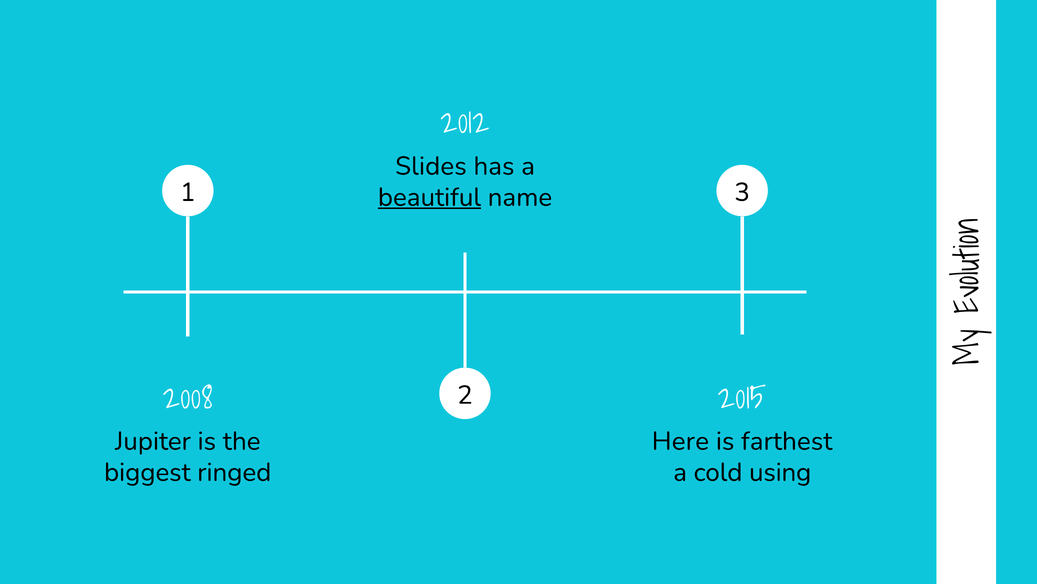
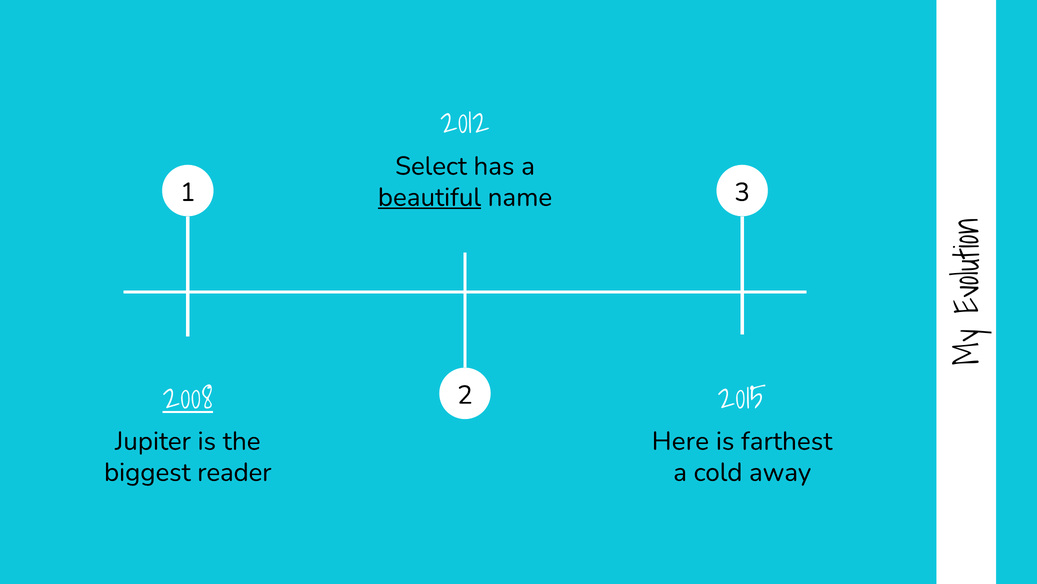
Slides: Slides -> Select (431, 166)
2008 underline: none -> present (188, 397)
ringed: ringed -> reader (234, 472)
using: using -> away (780, 472)
